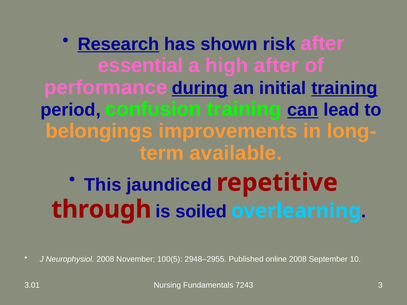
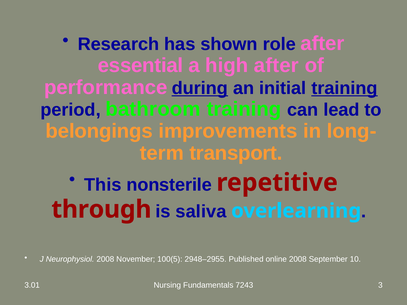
Research underline: present -> none (118, 44)
risk: risk -> role (279, 44)
confusion: confusion -> bathroom (153, 109)
can underline: present -> none (303, 110)
available: available -> transport (236, 153)
jaundiced: jaundiced -> nonsterile (169, 185)
soiled: soiled -> saliva (201, 212)
